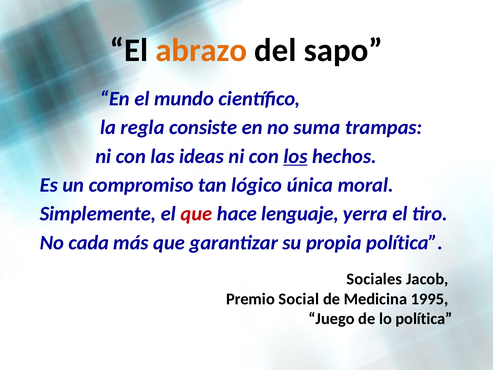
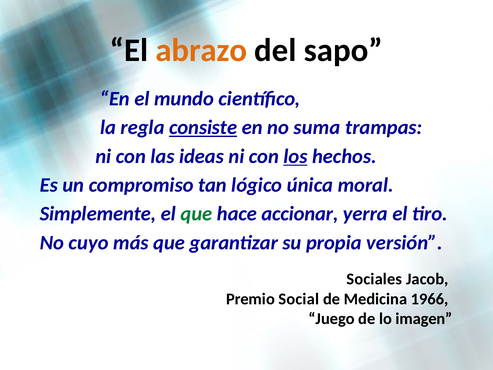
consiste underline: none -> present (203, 127)
que colour: red -> green (196, 214)
lenguaje: lenguaje -> accionar (300, 214)
cada: cada -> cuyo (89, 242)
propia política: política -> versión (405, 242)
1995: 1995 -> 1966 (430, 299)
lo política: política -> imagen (424, 318)
